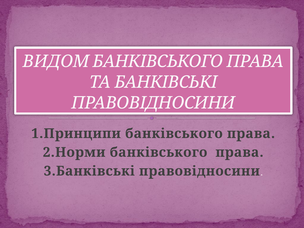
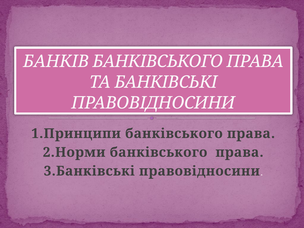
ВИДОМ: ВИДОМ -> БАНКІВ (56, 61)
